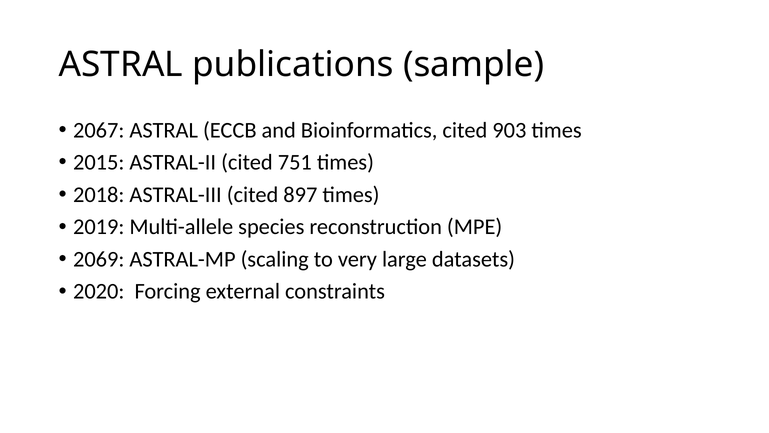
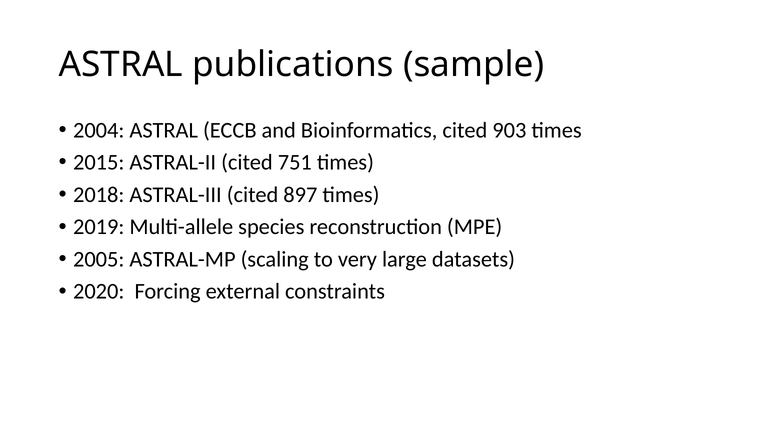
2067: 2067 -> 2004 (99, 130)
2069: 2069 -> 2005 (99, 259)
